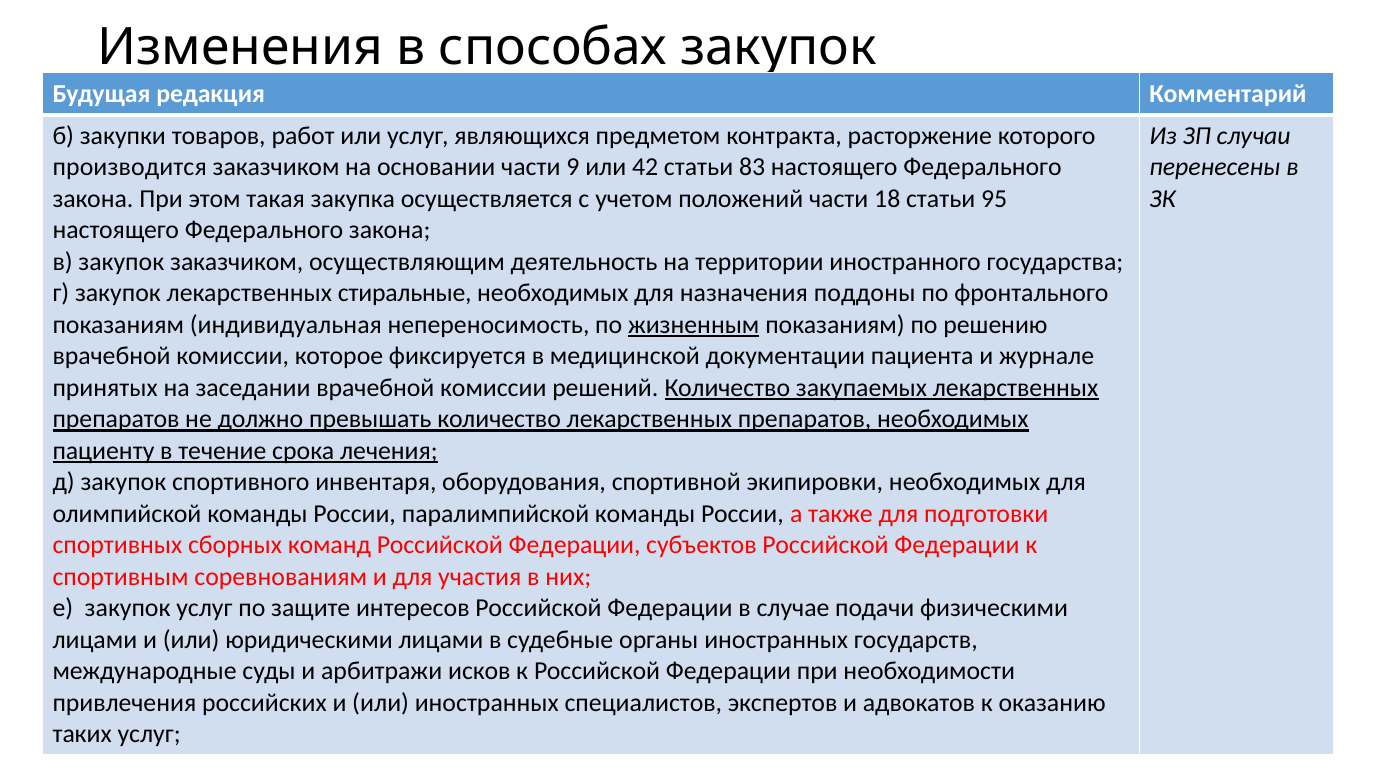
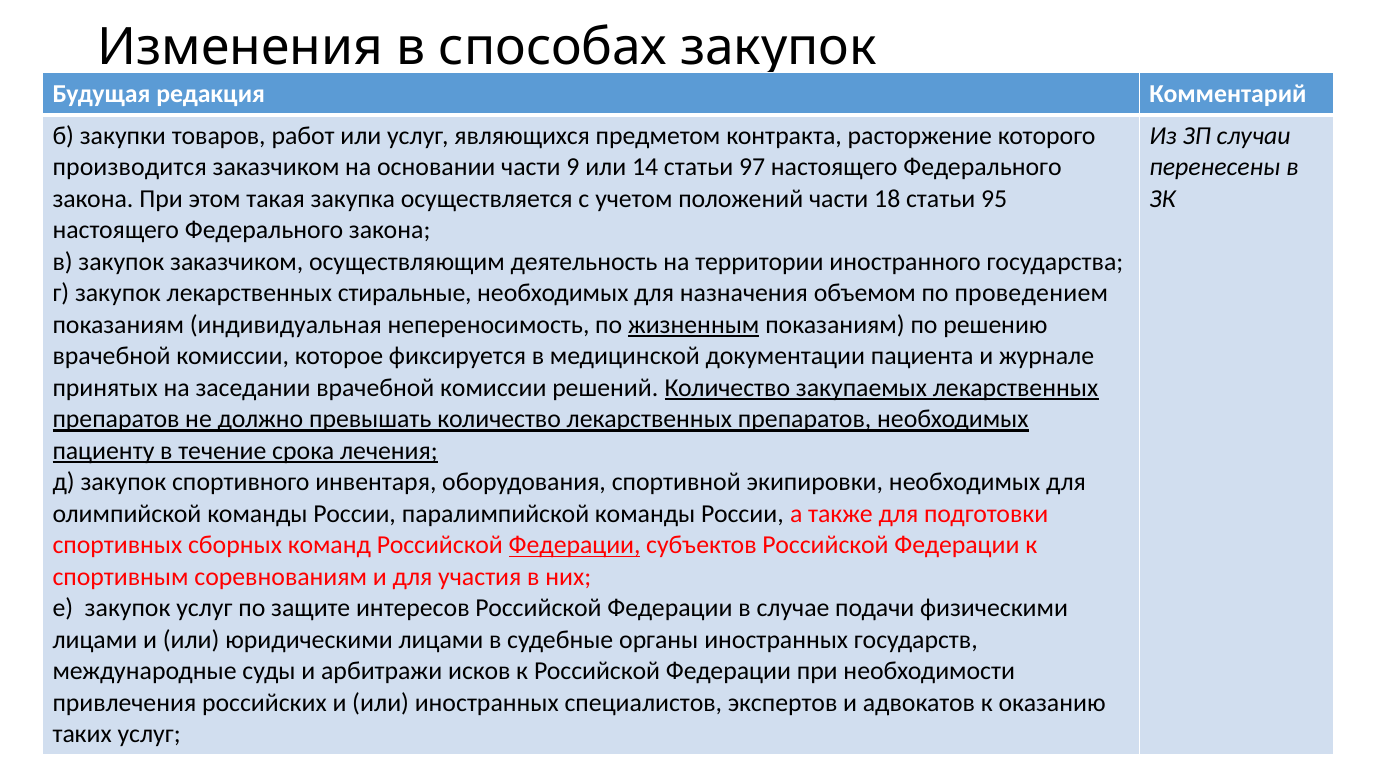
42: 42 -> 14 (645, 167)
83: 83 -> 97 (752, 167)
поддоны: поддоны -> объемом (865, 293)
фронтального: фронтального -> проведением (1031, 293)
Федерации underline: none -> present (575, 545)
